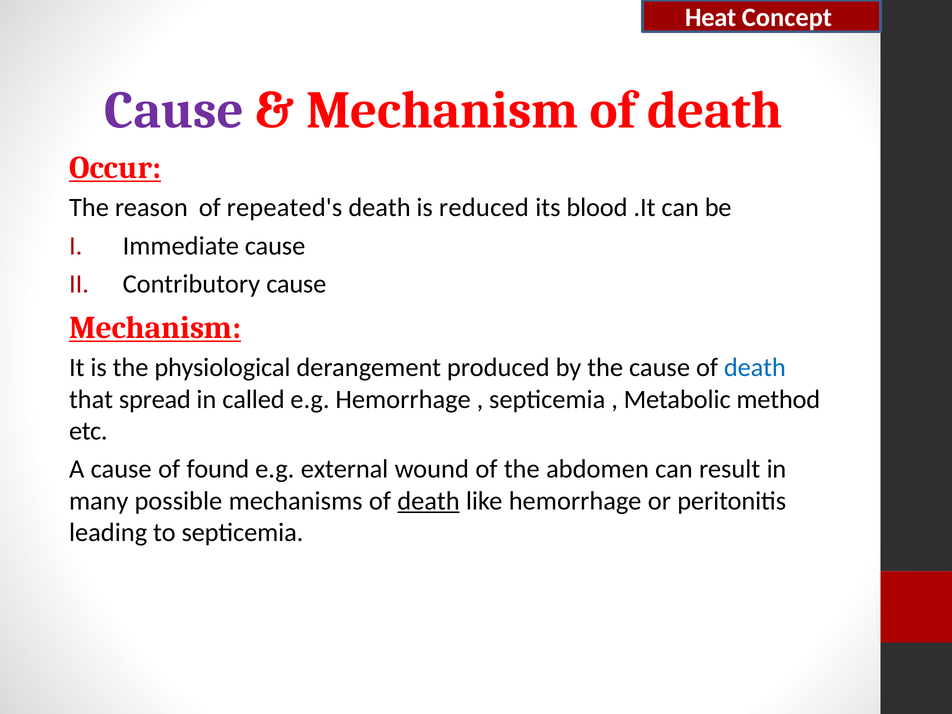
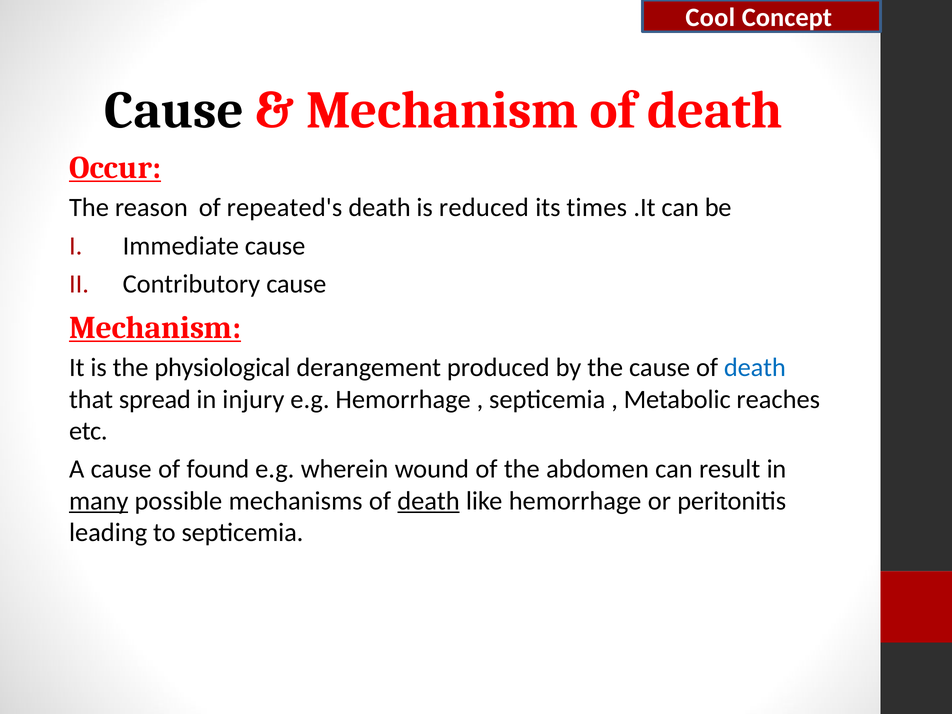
Heat: Heat -> Cool (710, 18)
Cause colour: purple -> black (174, 110)
blood: blood -> times (597, 208)
called: called -> injury (253, 399)
method: method -> reaches (778, 399)
external: external -> wherein (345, 469)
many underline: none -> present (99, 501)
